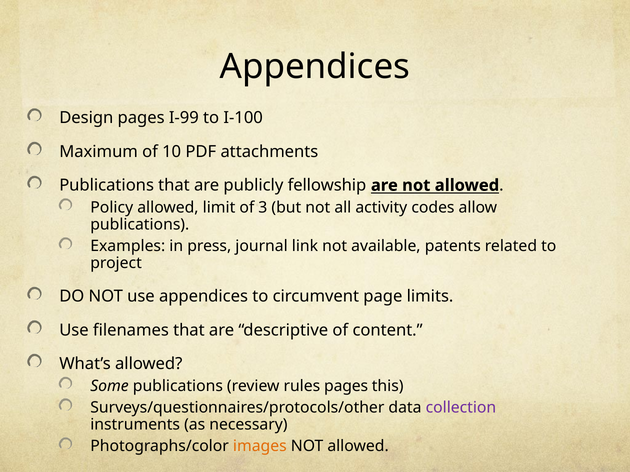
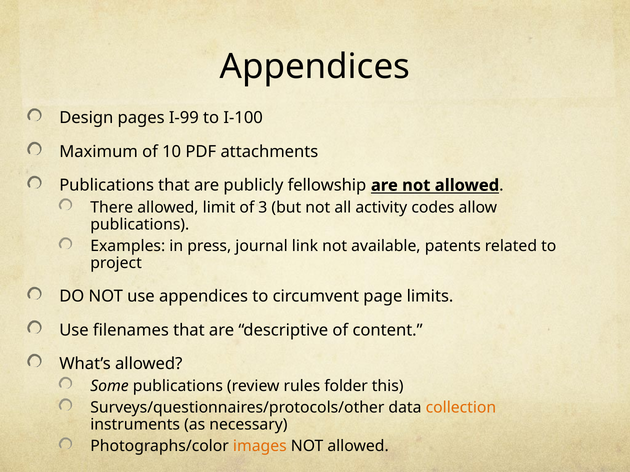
Policy: Policy -> There (112, 208)
rules pages: pages -> folder (346, 386)
collection colour: purple -> orange (461, 408)
